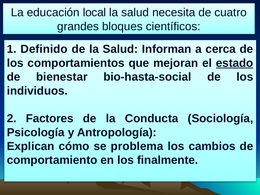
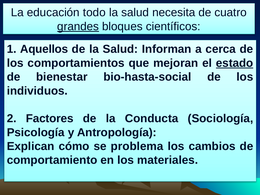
local: local -> todo (94, 13)
grandes underline: none -> present (78, 26)
Definido: Definido -> Aquellos (44, 49)
finalmente: finalmente -> materiales (168, 160)
